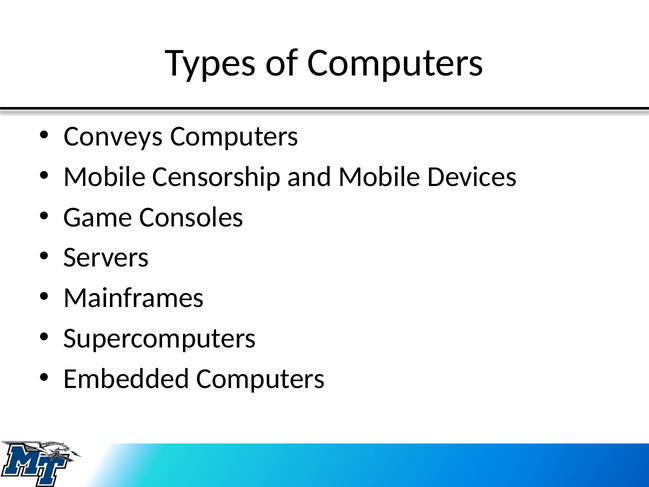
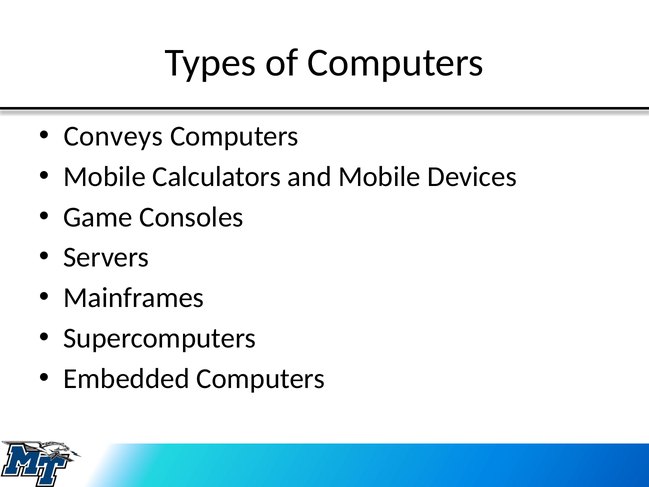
Censorship: Censorship -> Calculators (217, 177)
